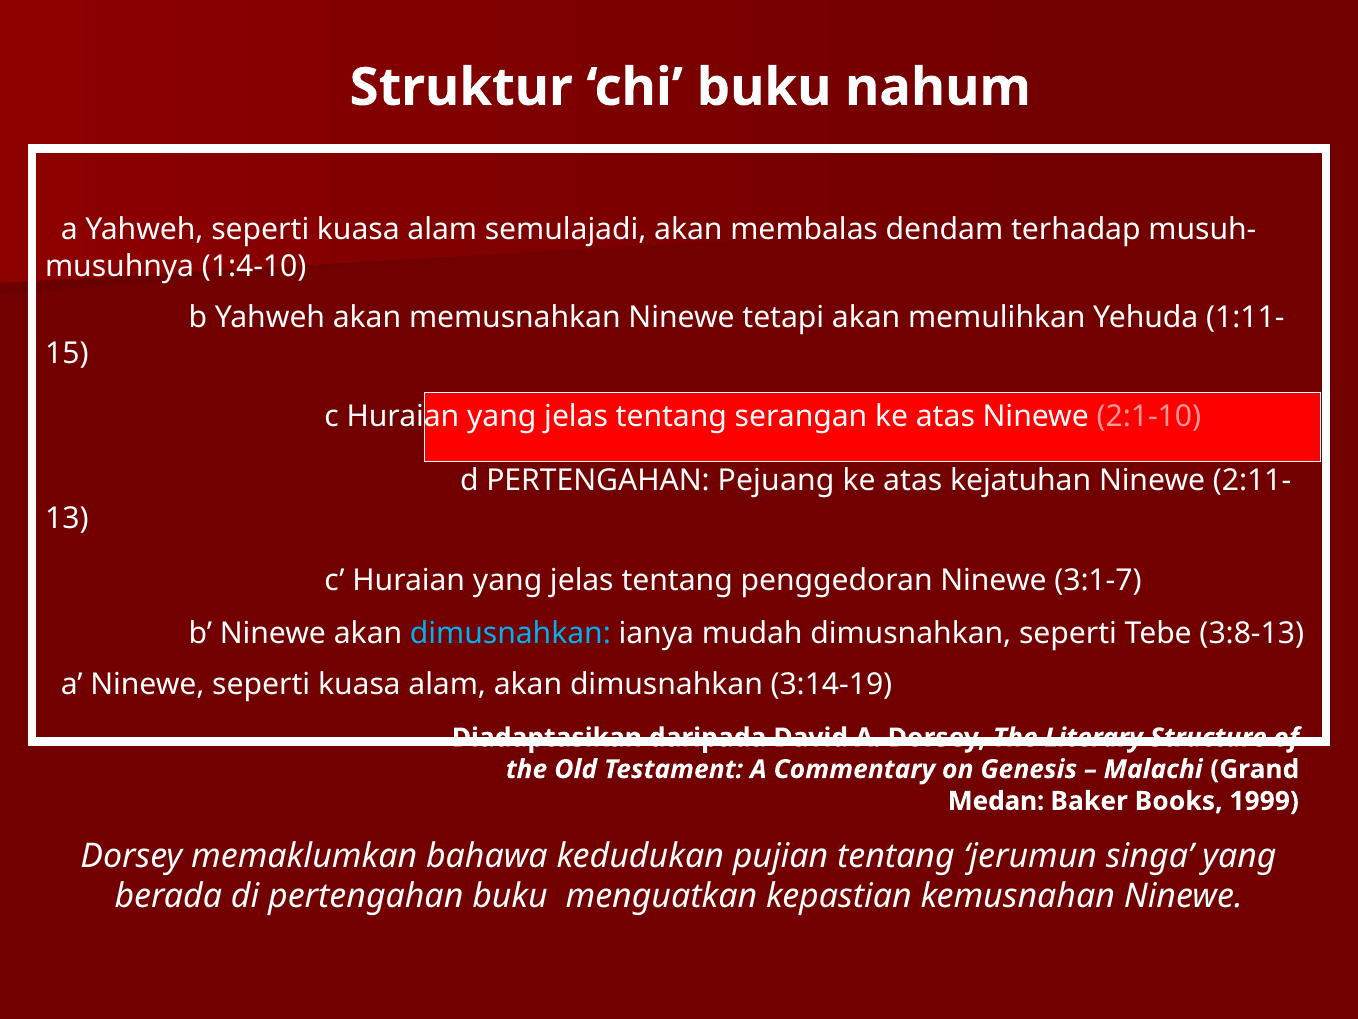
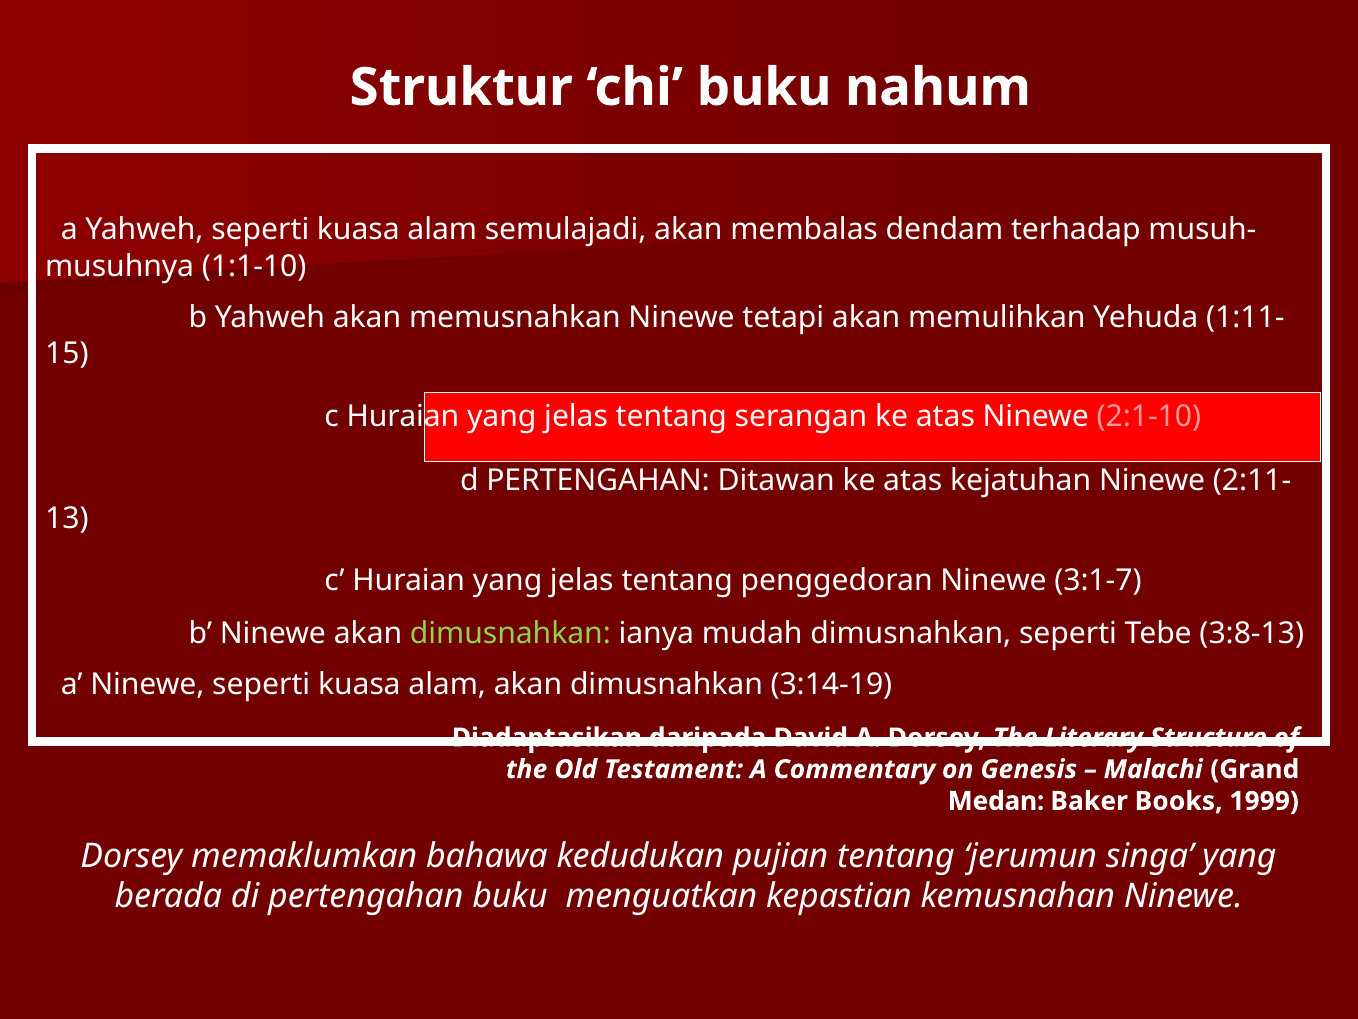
1:4-10: 1:4-10 -> 1:1-10 (254, 266)
Pejuang: Pejuang -> Ditawan (776, 480)
dimusnahkan colour: light blue -> light green (510, 633)
